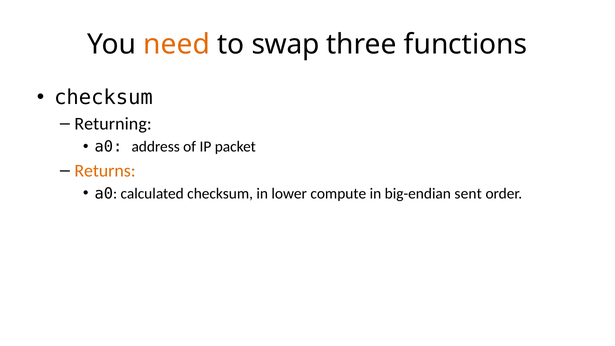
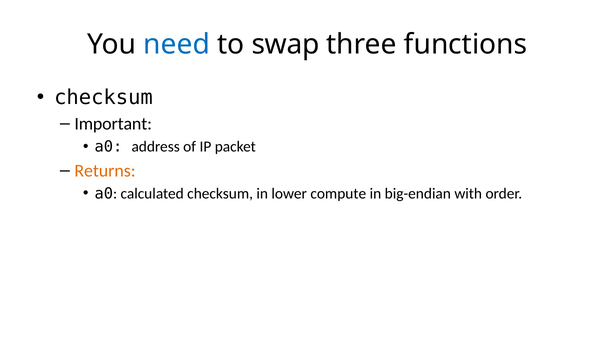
need colour: orange -> blue (177, 45)
Returning: Returning -> Important (113, 124)
sent: sent -> with (468, 194)
